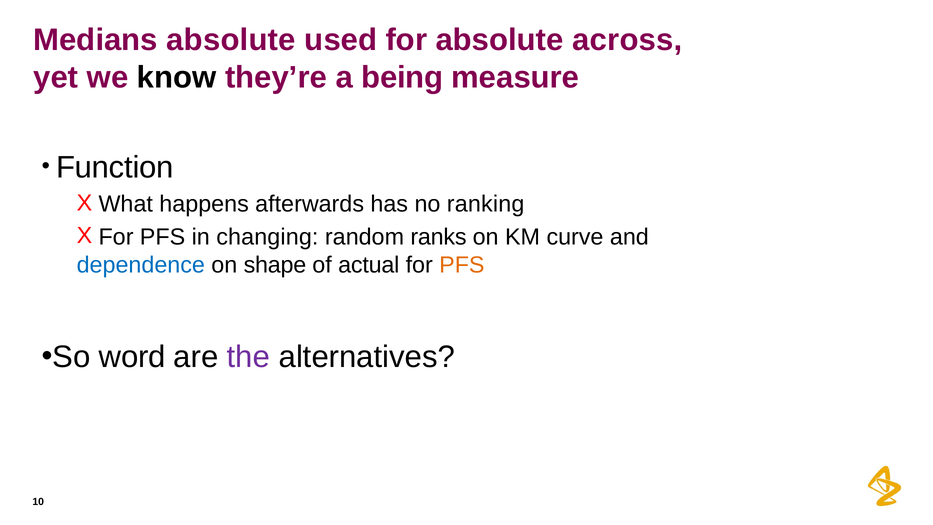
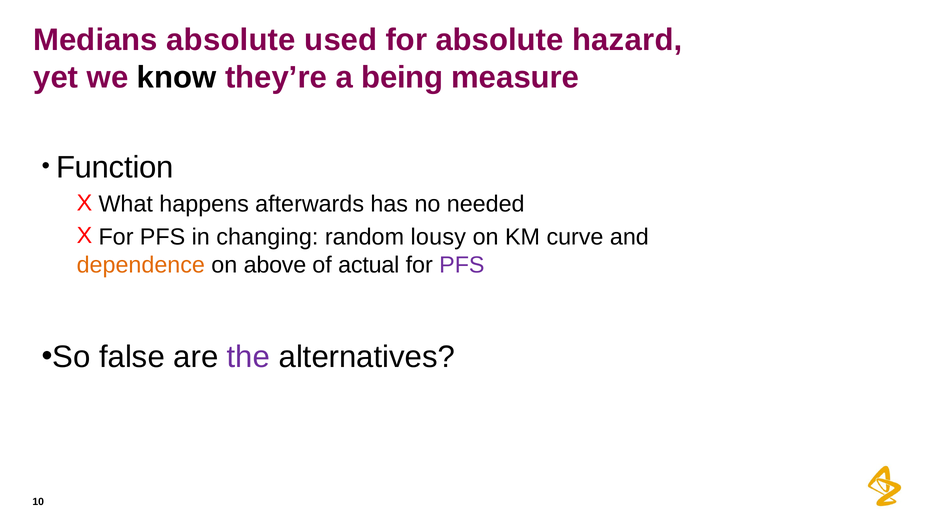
across: across -> hazard (627, 40)
ranking: ranking -> needed (486, 204)
ranks: ranks -> lousy (438, 237)
dependence colour: blue -> orange (141, 265)
shape: shape -> above (275, 265)
PFS colour: orange -> purple (462, 265)
word: word -> false (132, 357)
